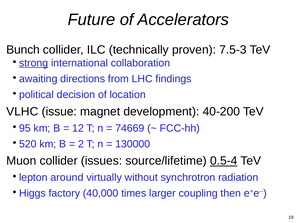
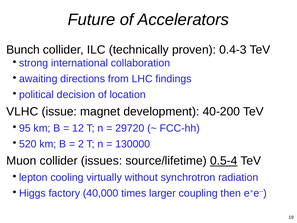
7.5-3: 7.5-3 -> 0.4-3 (233, 50)
strong underline: present -> none (34, 63)
74669: 74669 -> 29720 (130, 128)
around: around -> cooling (67, 177)
